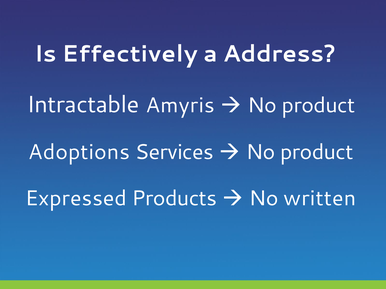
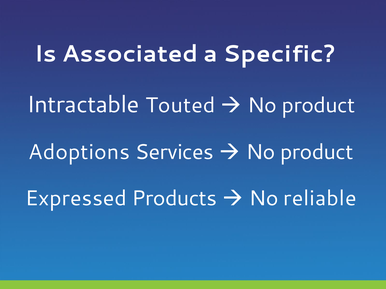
Effectively: Effectively -> Associated (130, 54)
Address: Address -> Specific (279, 54)
Amyris: Amyris -> Touted (180, 106)
written: written -> reliable (320, 199)
